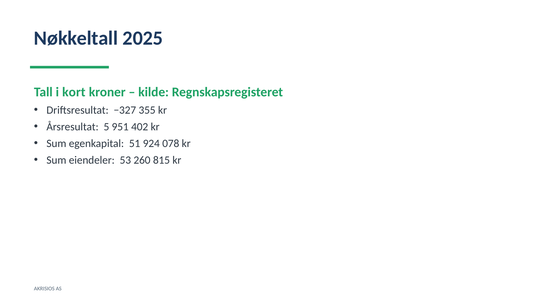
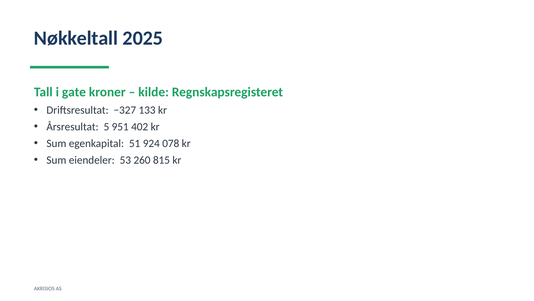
kort: kort -> gate (74, 92)
355: 355 -> 133 (147, 110)
